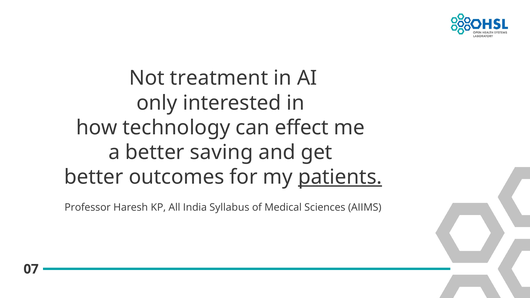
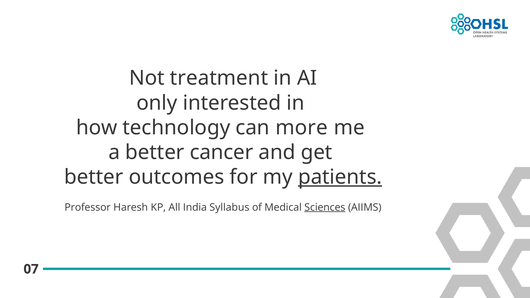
effect: effect -> more (302, 128)
saving: saving -> cancer (222, 152)
Sciences underline: none -> present (325, 207)
